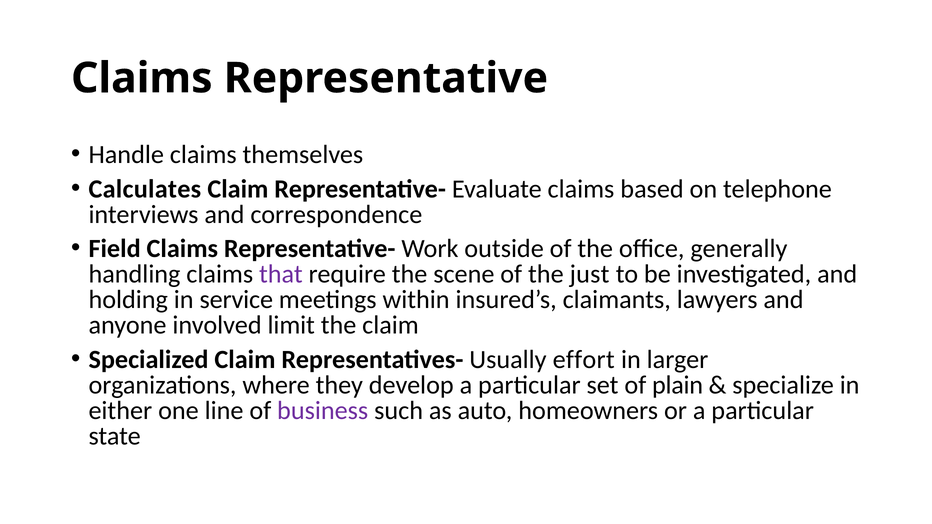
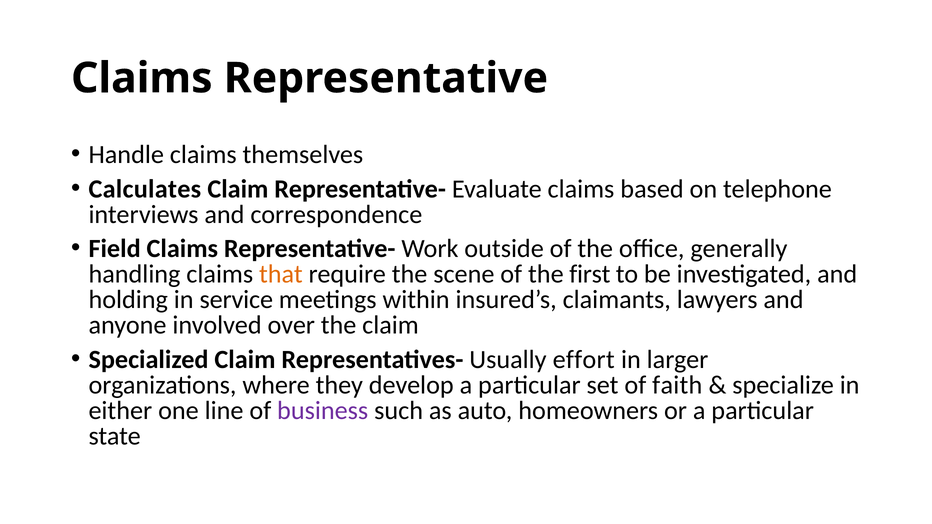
that colour: purple -> orange (281, 274)
just: just -> first (590, 274)
limit: limit -> over (291, 325)
plain: plain -> faith (677, 385)
